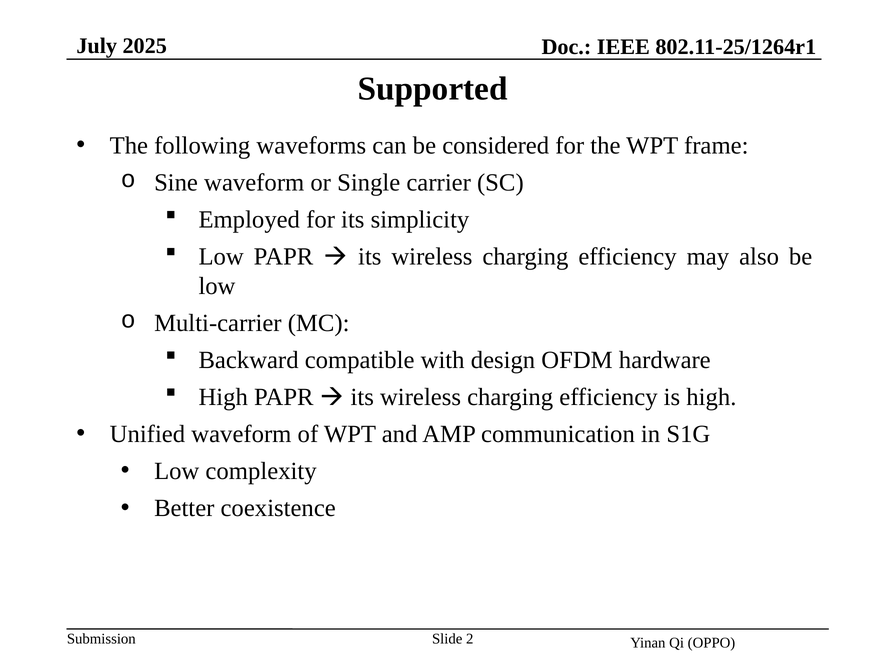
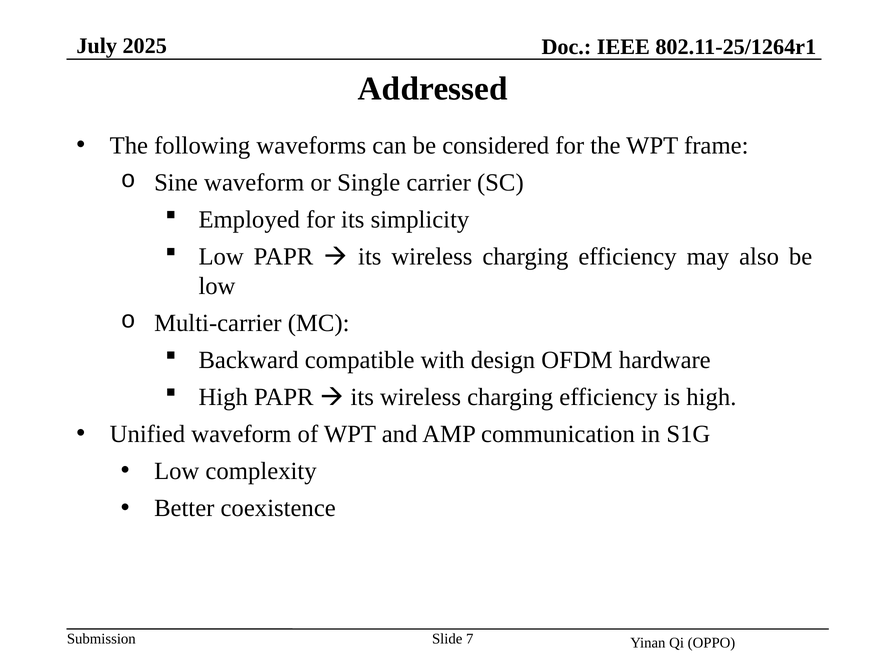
Supported: Supported -> Addressed (433, 89)
2: 2 -> 7 (470, 639)
